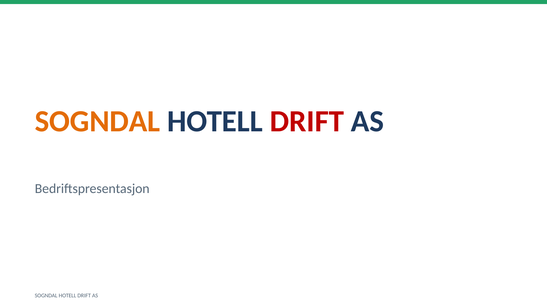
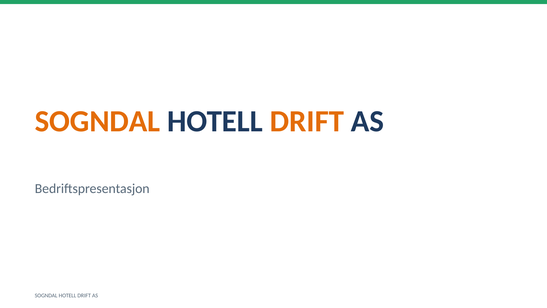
DRIFT colour: red -> orange (307, 121)
